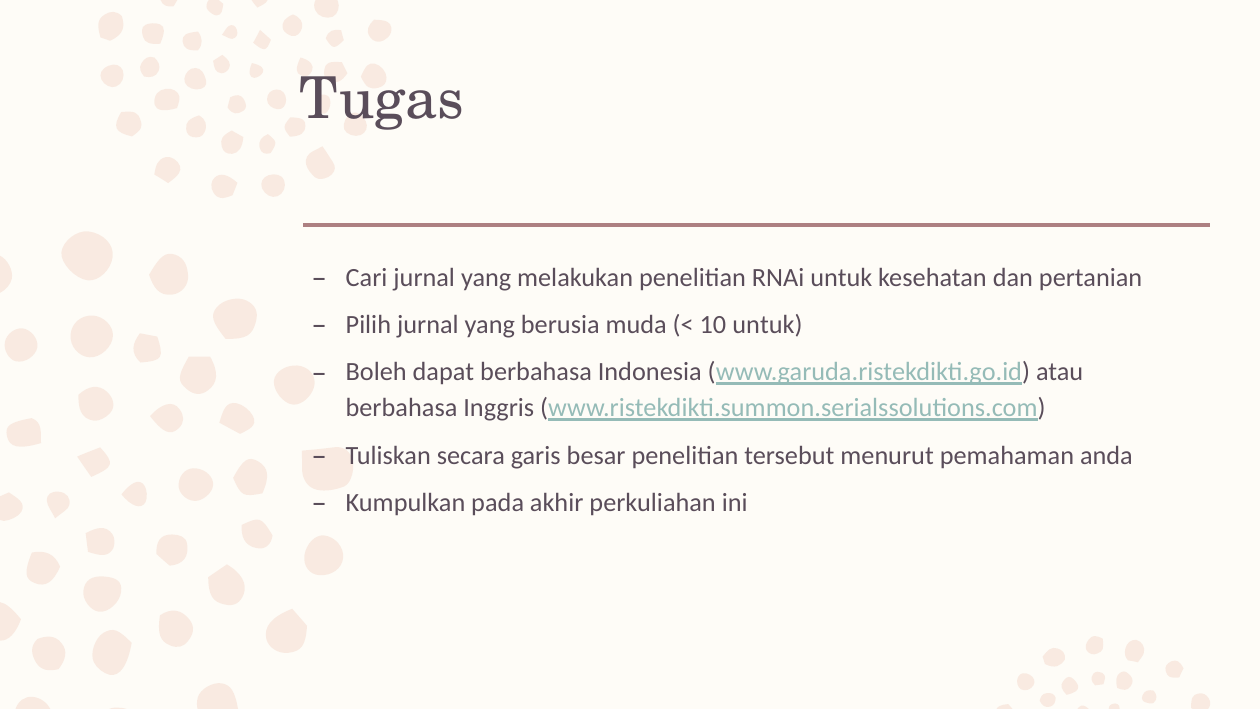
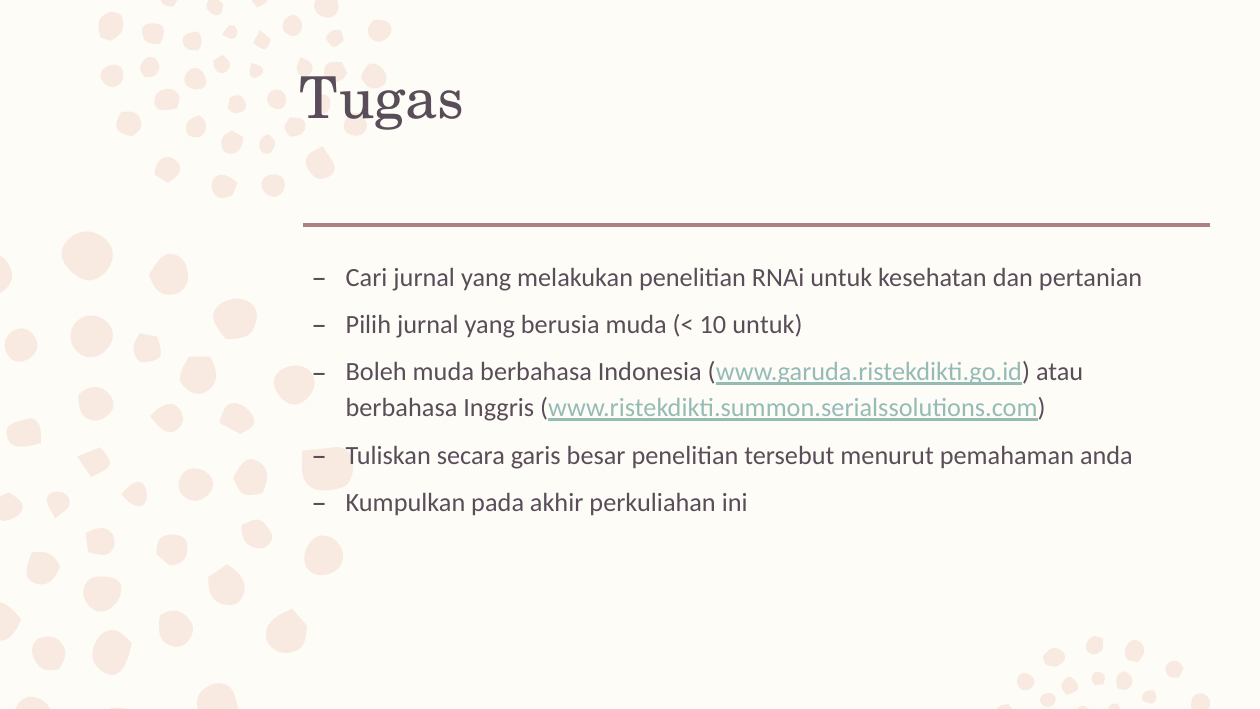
Boleh dapat: dapat -> muda (443, 372)
